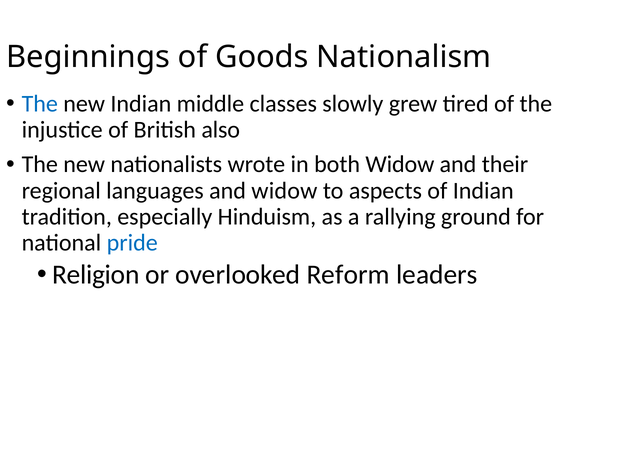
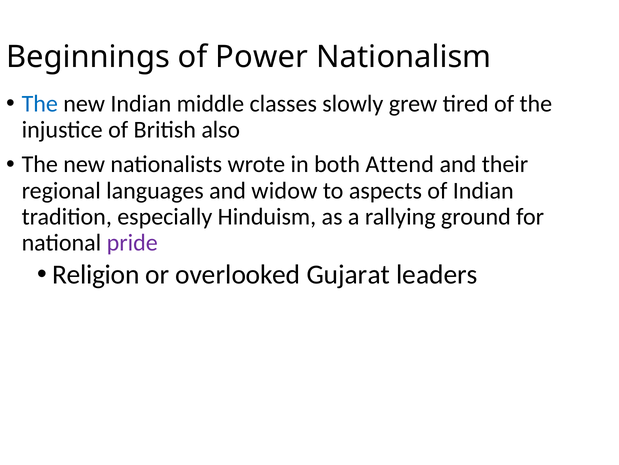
Goods: Goods -> Power (262, 57)
both Widow: Widow -> Attend (400, 164)
pride colour: blue -> purple (132, 242)
Reform: Reform -> Gujarat (348, 274)
